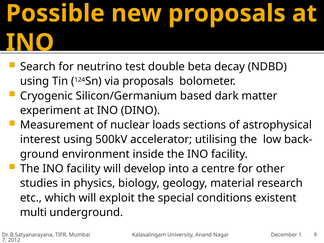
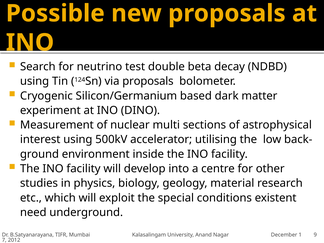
loads: loads -> multi (166, 125)
multi: multi -> need (33, 212)
